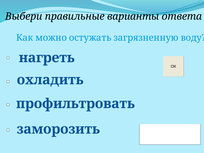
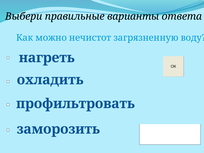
остужать: остужать -> нечистот (90, 38)
